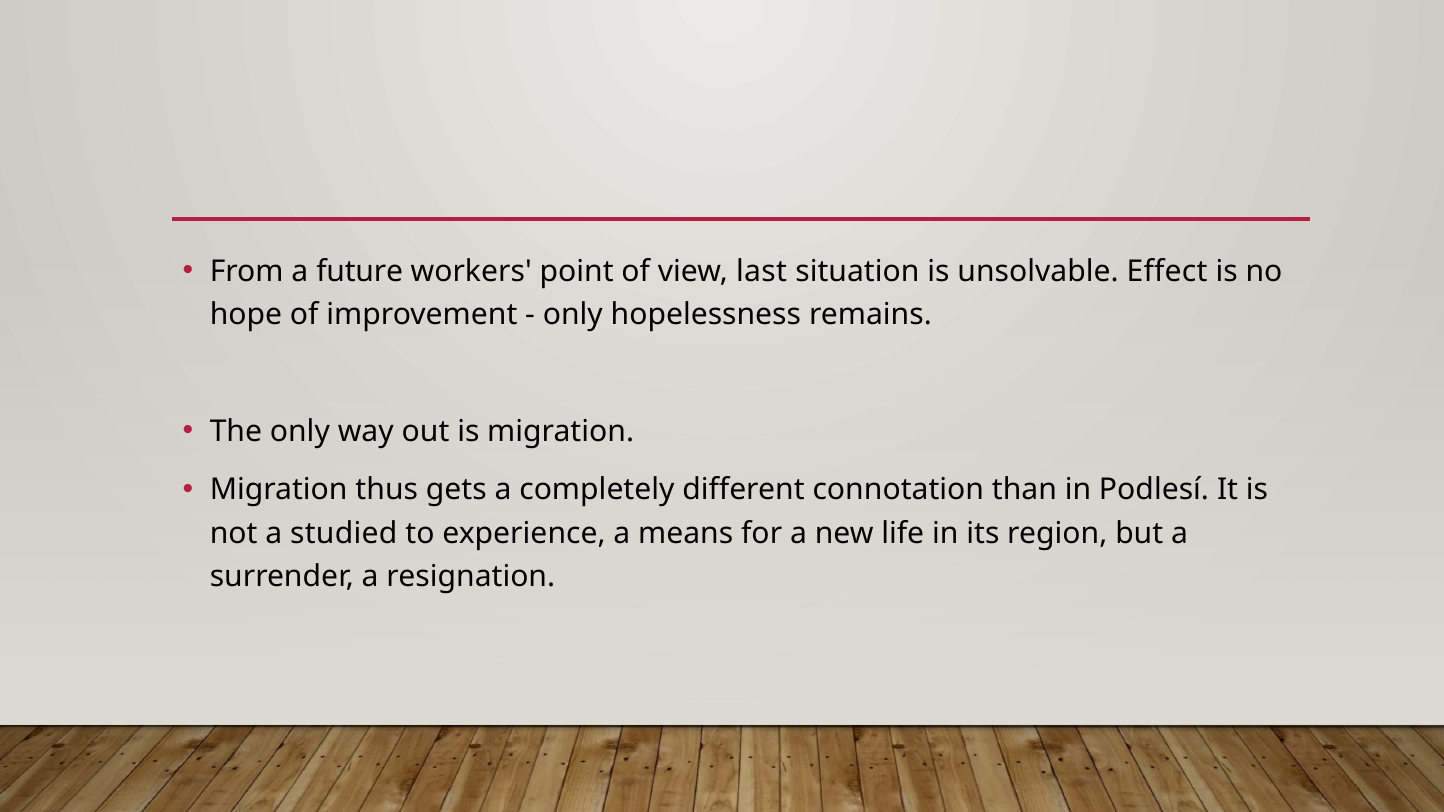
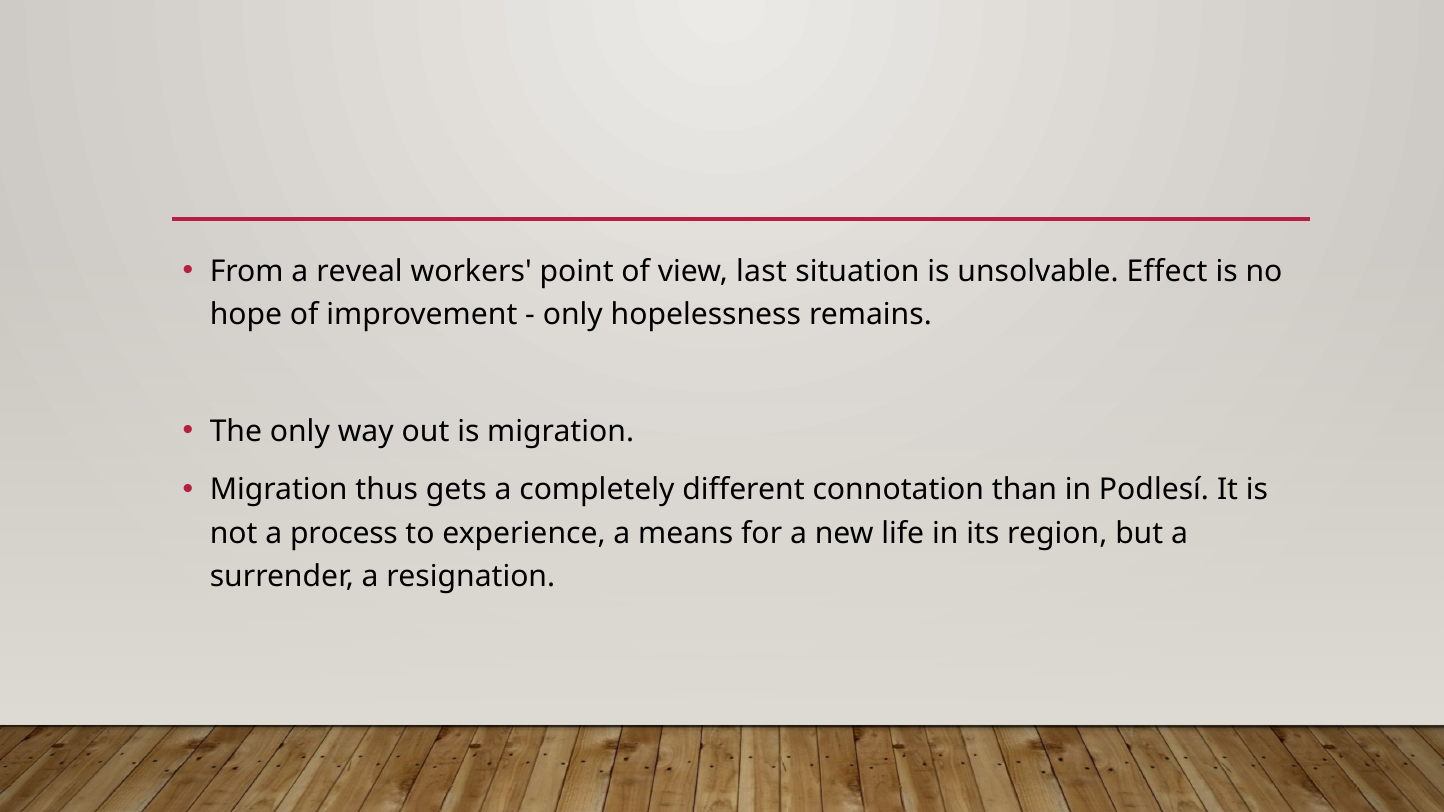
future: future -> reveal (360, 272)
studied: studied -> process (344, 533)
